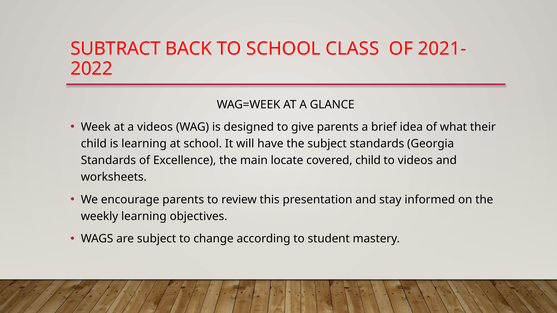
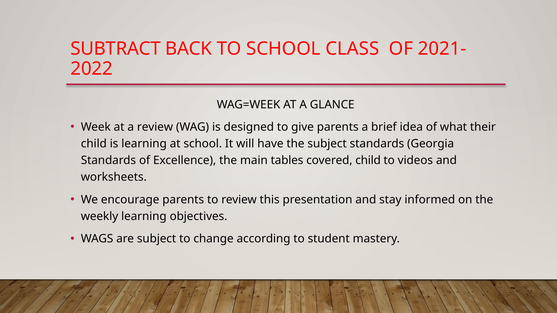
a videos: videos -> review (155, 127)
locate: locate -> tables (287, 161)
